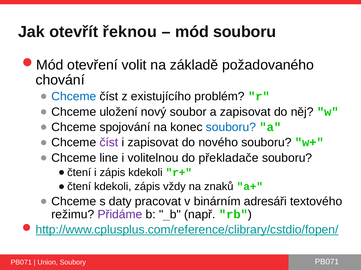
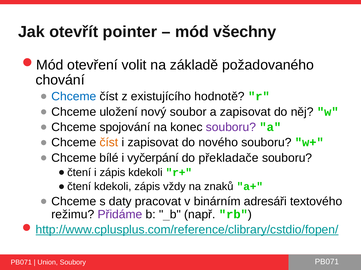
řeknou: řeknou -> pointer (130, 32)
mód souboru: souboru -> všechny (245, 32)
problém: problém -> hodnotě (220, 97)
souboru colour: blue -> purple (231, 128)
číst colour: purple -> orange (109, 143)
line: line -> bílé (109, 158)
volitelnou: volitelnou -> vyčerpání (153, 158)
